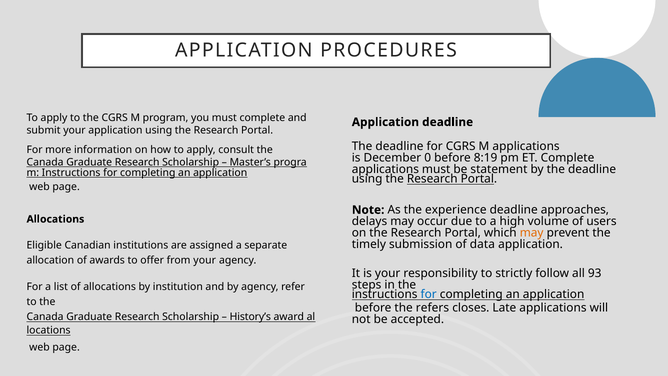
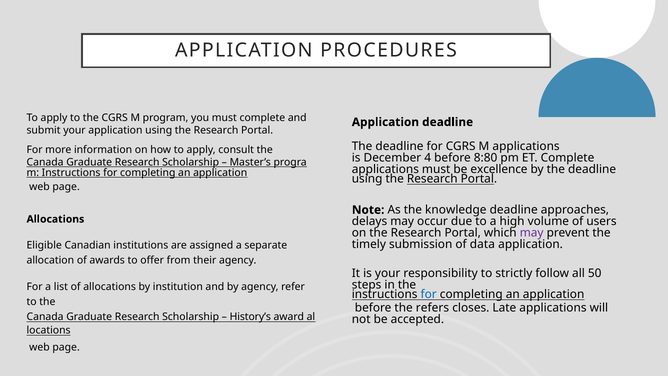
0: 0 -> 4 (428, 158)
8:19: 8:19 -> 8:80 (486, 158)
statement: statement -> excellence (499, 169)
experience: experience -> knowledge (456, 210)
may colour: orange -> purple (532, 233)
from your: your -> their (205, 260)
93: 93 -> 50 (595, 273)
